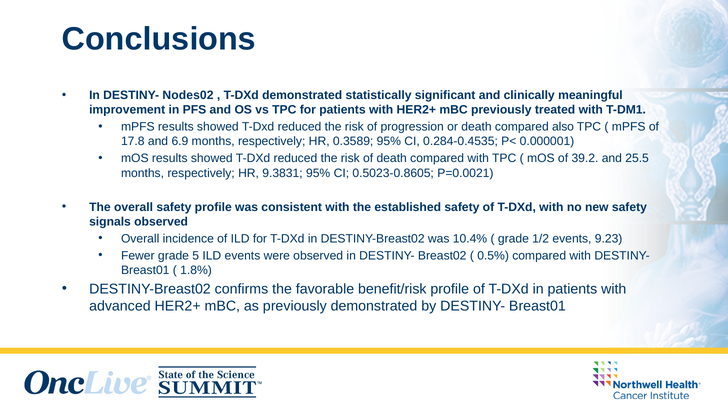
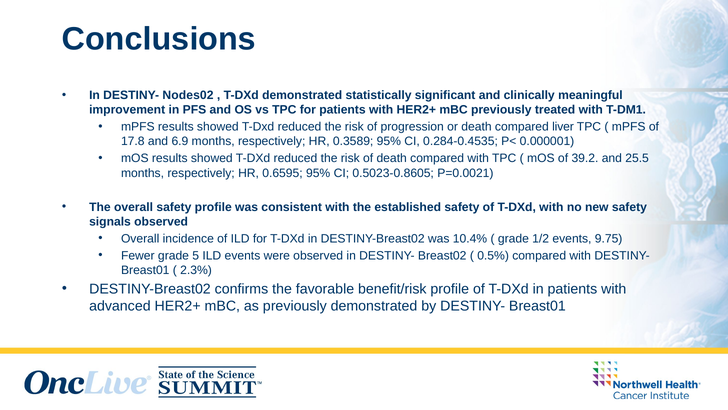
also: also -> liver (563, 127)
9.3831: 9.3831 -> 0.6595 (282, 173)
9.23: 9.23 -> 9.75 (609, 239)
1.8%: 1.8% -> 2.3% (196, 270)
